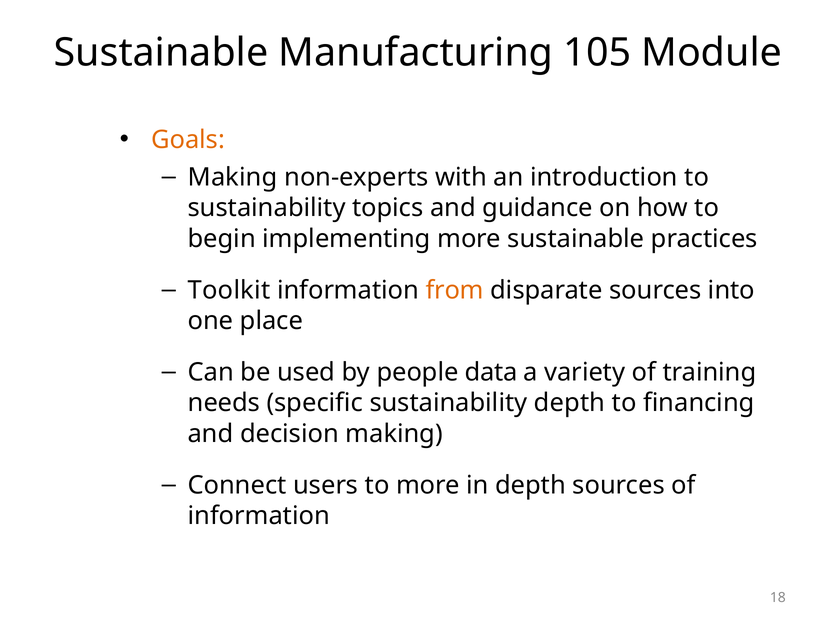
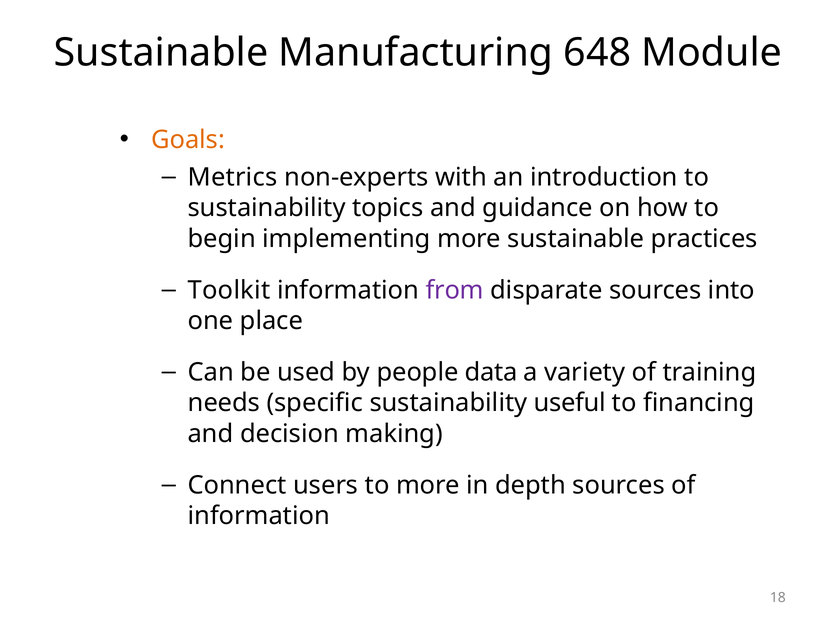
105: 105 -> 648 (597, 53)
Making: Making -> Metrics (233, 177)
from colour: orange -> purple (455, 290)
sustainability depth: depth -> useful (570, 403)
